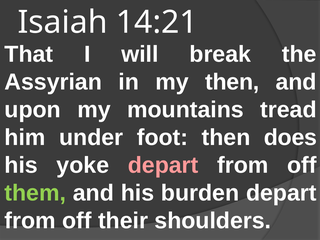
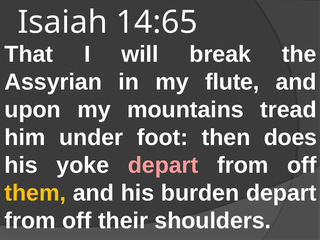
14:21: 14:21 -> 14:65 (157, 22)
my then: then -> flute (232, 82)
them colour: light green -> yellow (35, 193)
